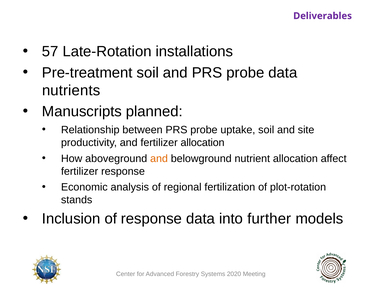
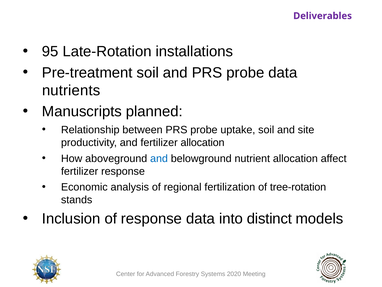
57: 57 -> 95 (50, 51)
and colour: orange -> blue (159, 158)
plot-rotation: plot-rotation -> tree-rotation (298, 187)
further: further -> distinct (269, 218)
